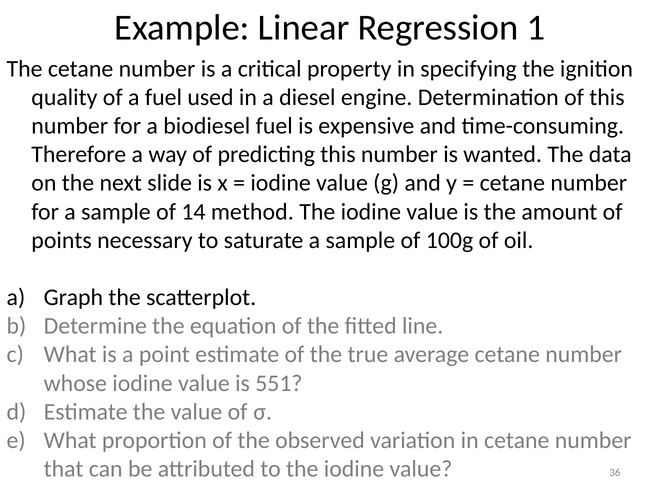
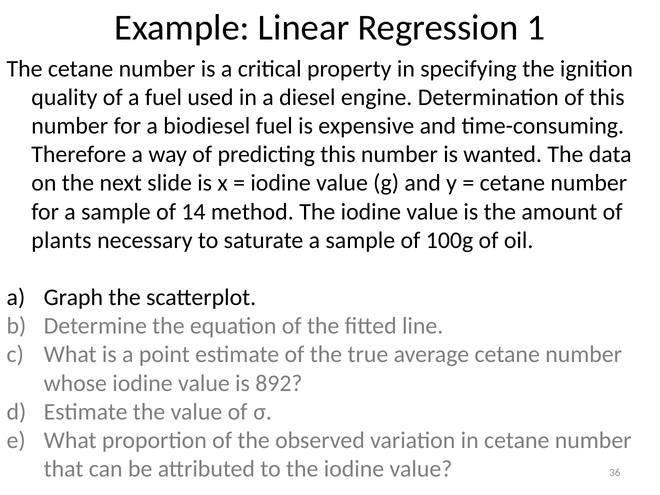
points: points -> plants (61, 240)
551: 551 -> 892 (279, 383)
